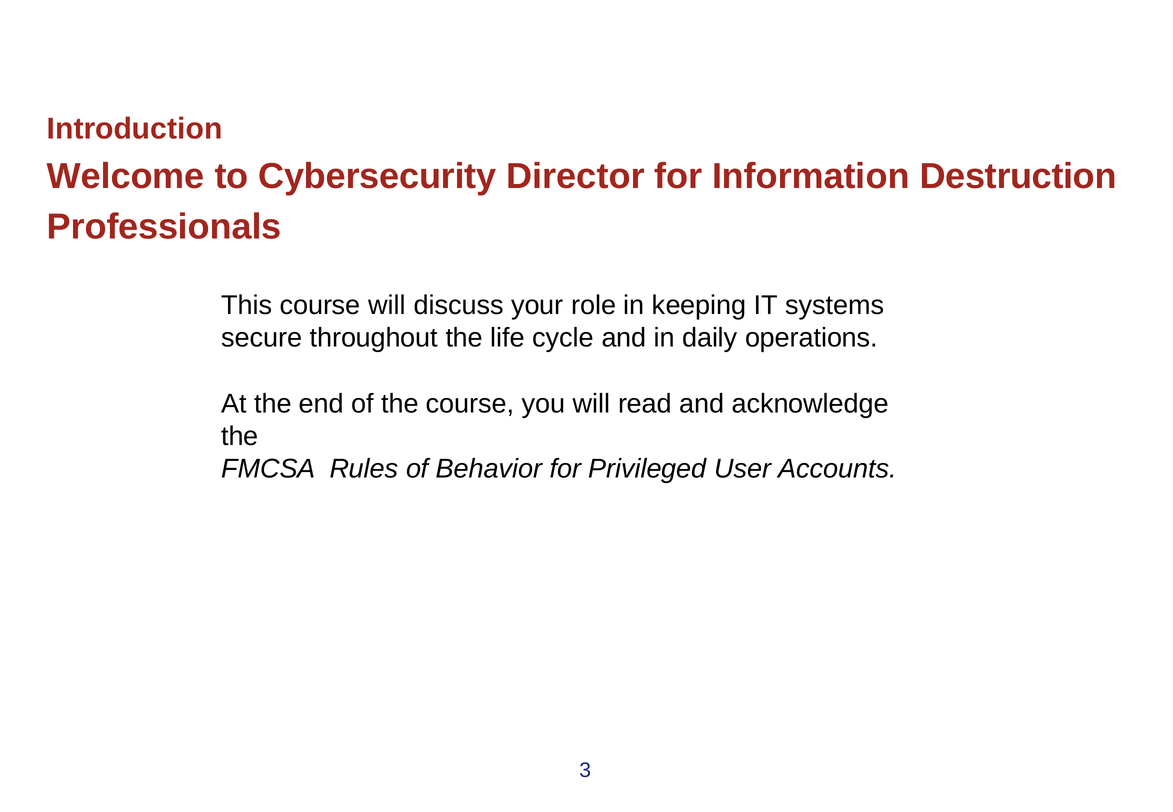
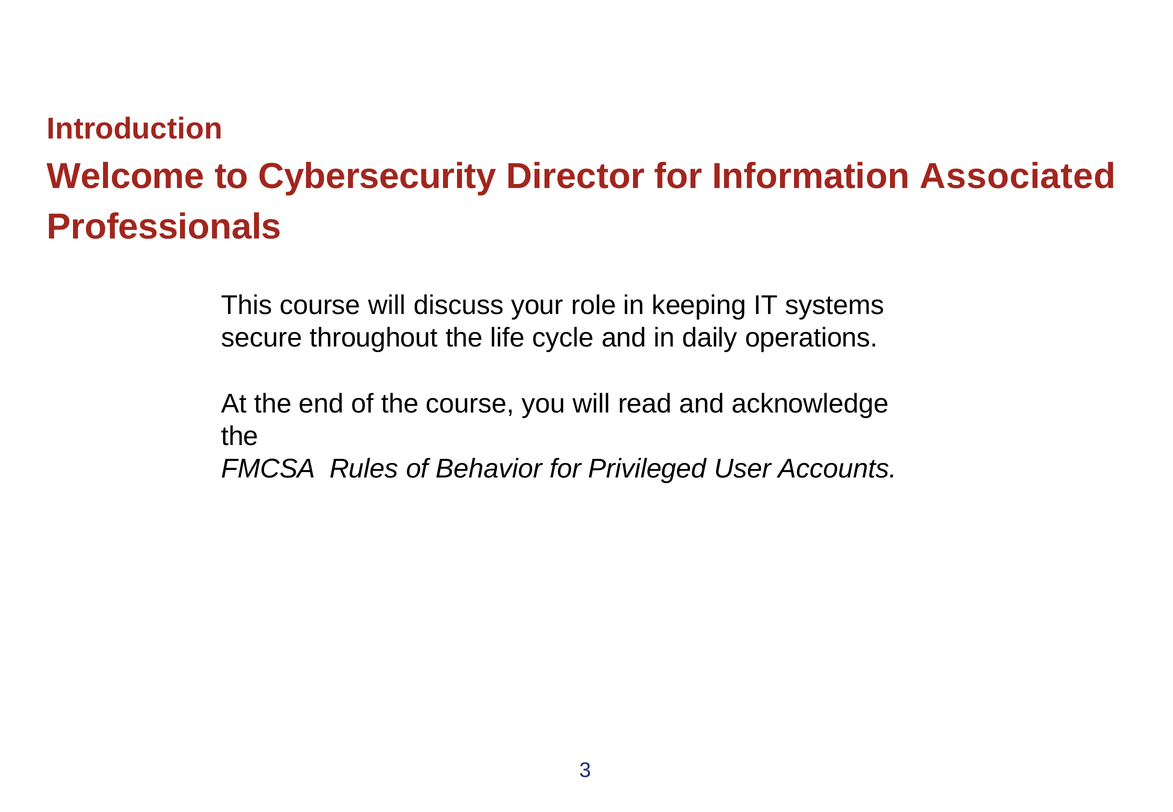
Destruction: Destruction -> Associated (1018, 176)
